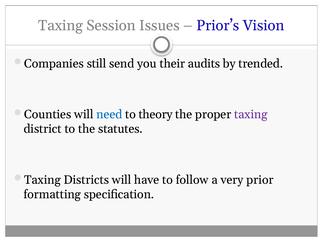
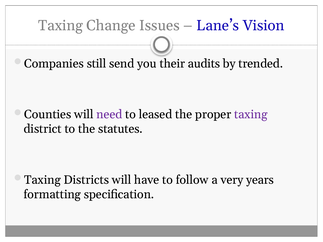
Session: Session -> Change (111, 25)
Prior’s: Prior’s -> Lane’s (218, 25)
need colour: blue -> purple (109, 115)
theory: theory -> leased (156, 115)
prior: prior -> years (260, 180)
